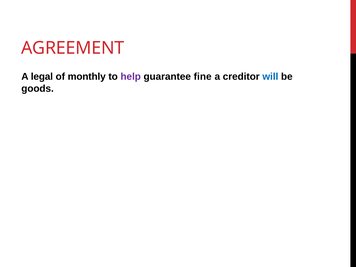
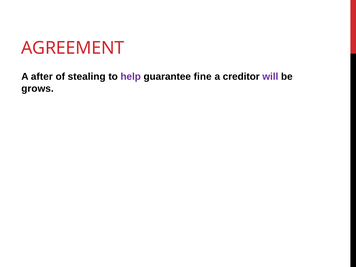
legal: legal -> after (42, 77)
monthly: monthly -> stealing (87, 77)
will colour: blue -> purple (270, 77)
goods: goods -> grows (38, 89)
